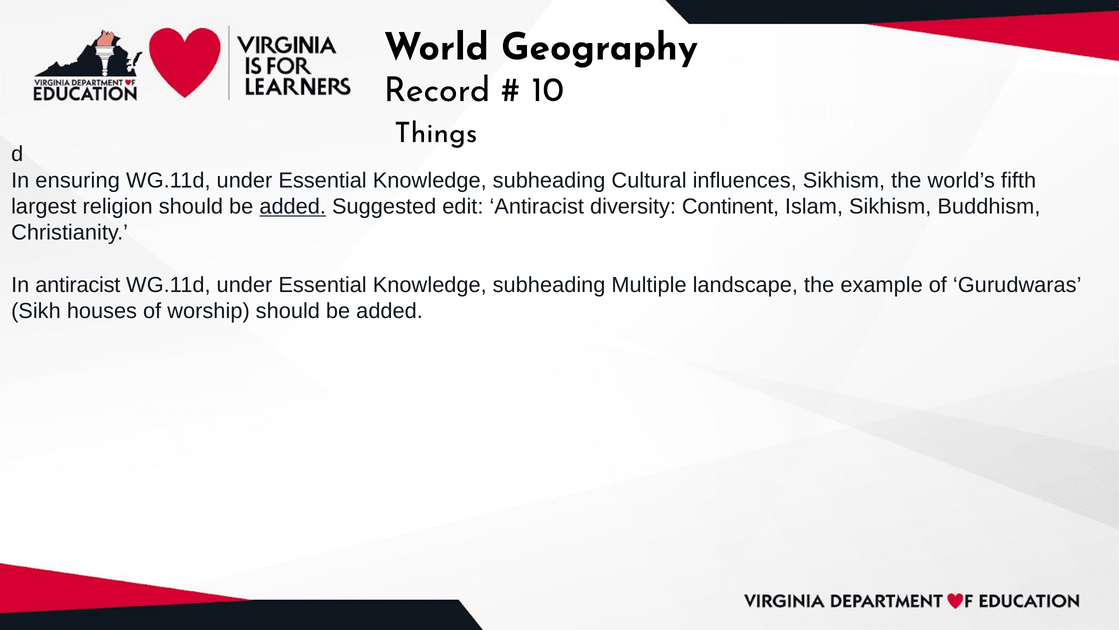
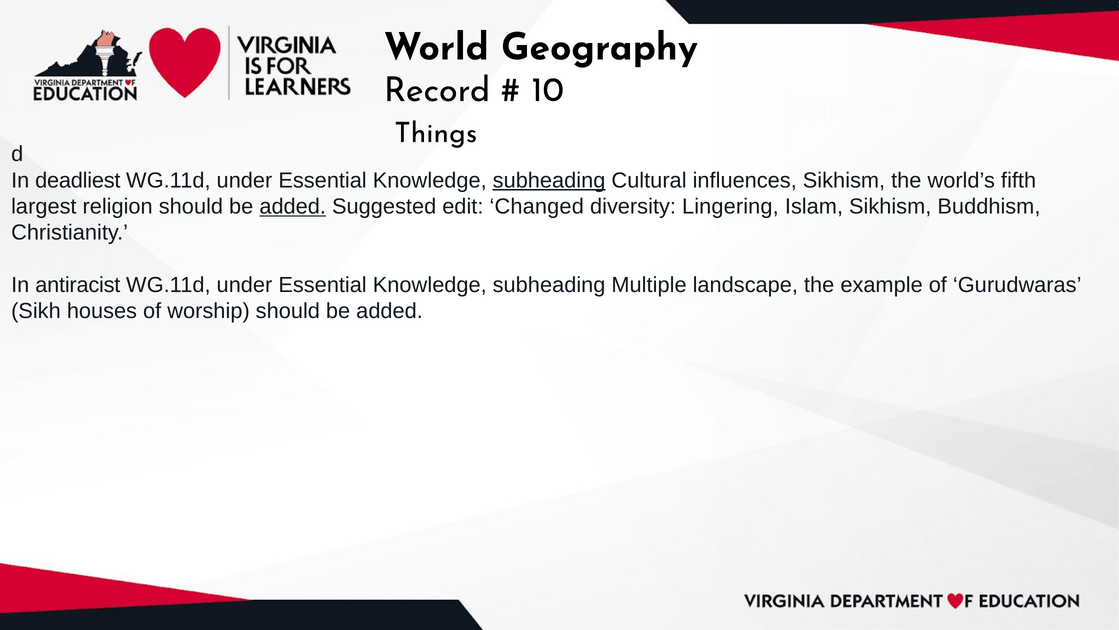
ensuring: ensuring -> deadliest (78, 180)
subheading underline: none -> present (549, 180)
edit Antiracist: Antiracist -> Changed (537, 206)
Continent: Continent -> Lingering (730, 206)
